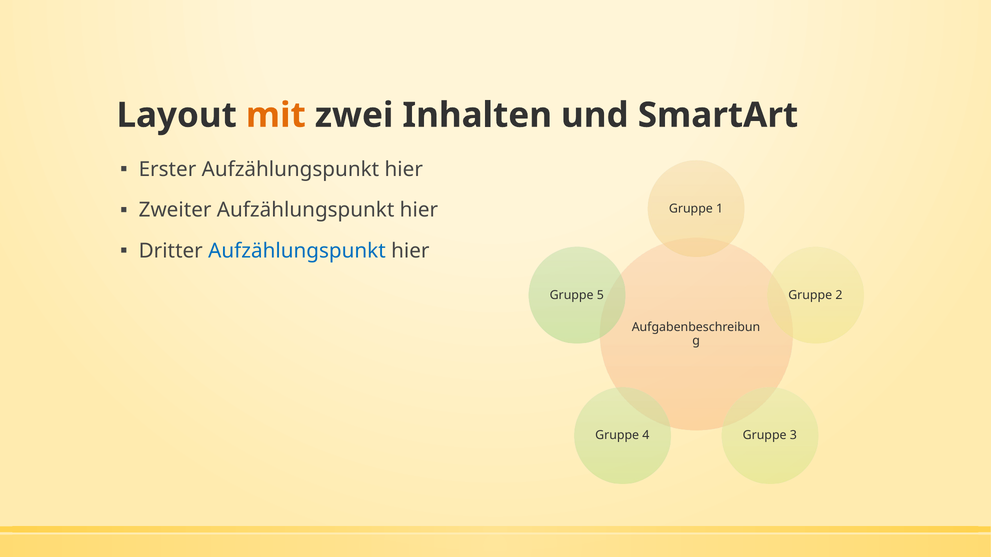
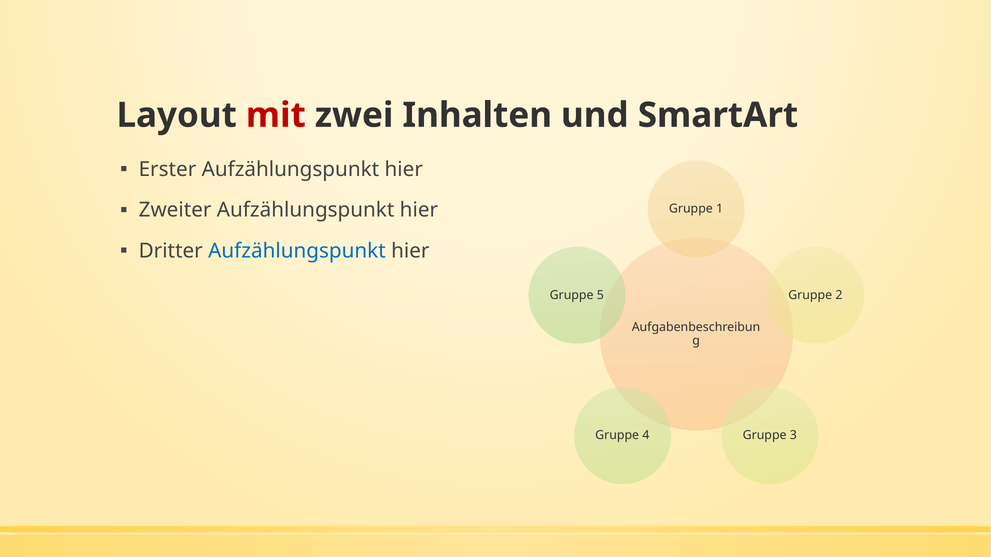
mit colour: orange -> red (276, 115)
